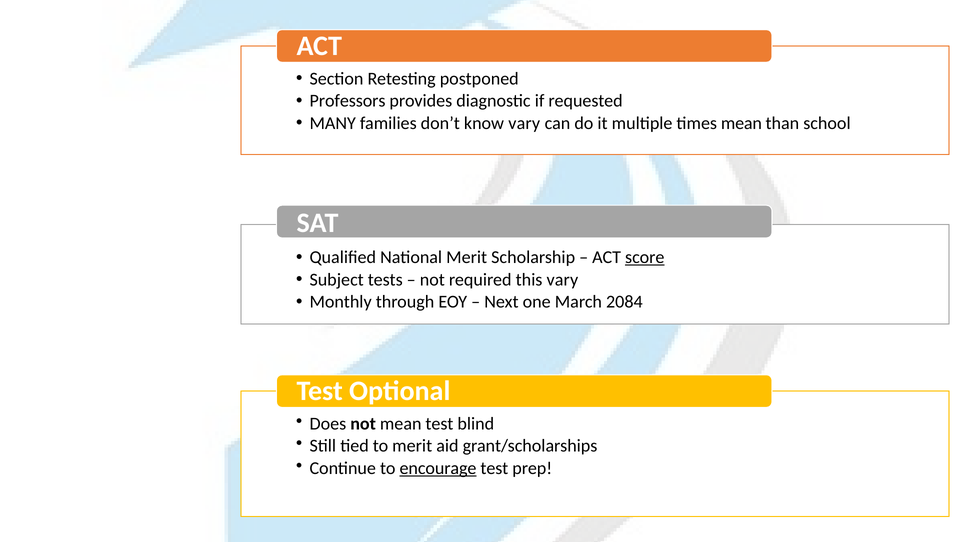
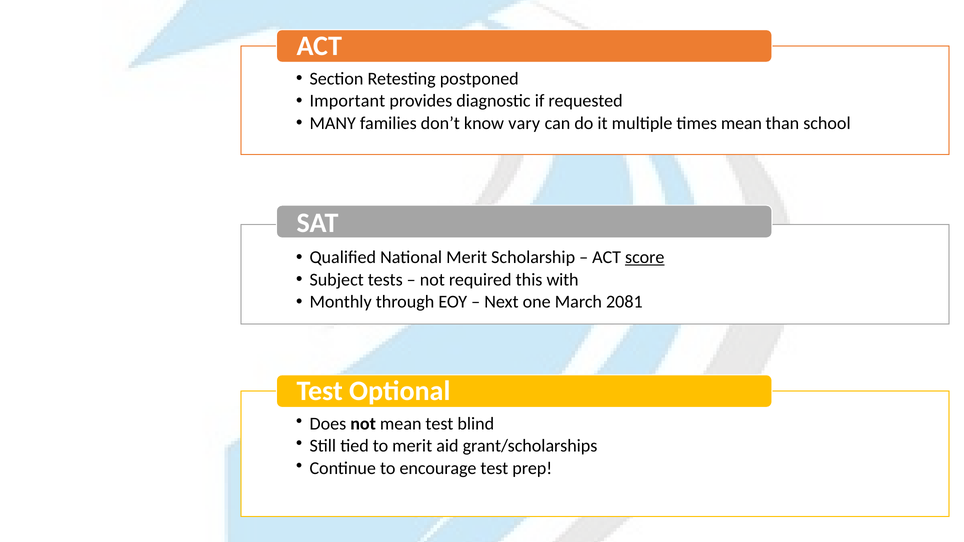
Professors: Professors -> Important (347, 101)
this vary: vary -> with (563, 280)
2084: 2084 -> 2081 (624, 302)
encourage underline: present -> none (438, 468)
